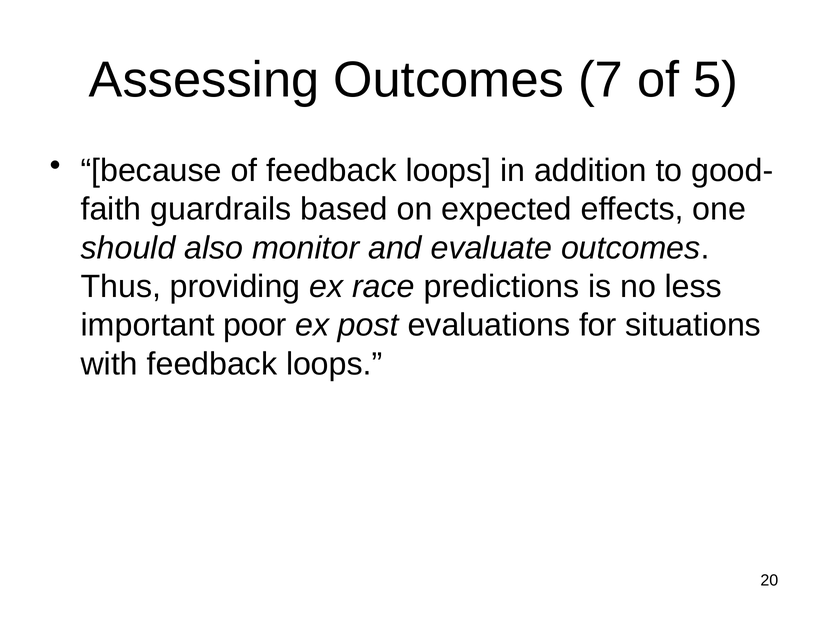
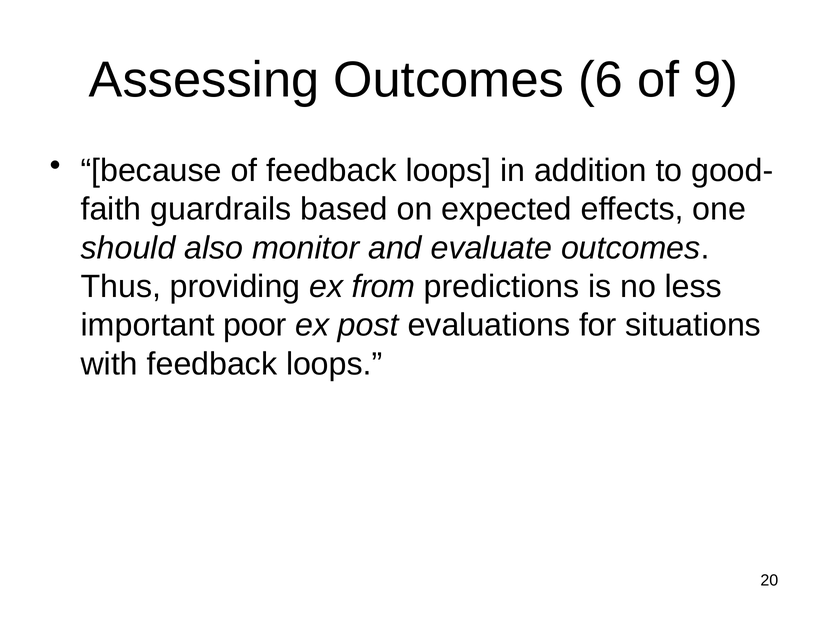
7: 7 -> 6 (601, 80)
5: 5 -> 9 (716, 80)
race: race -> from (384, 287)
